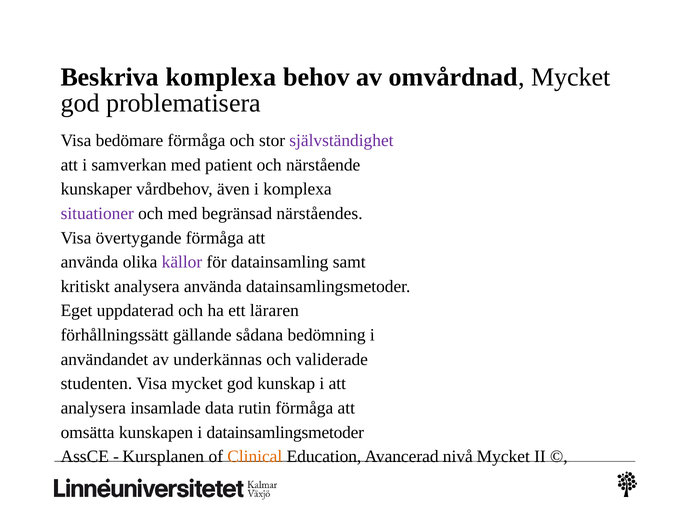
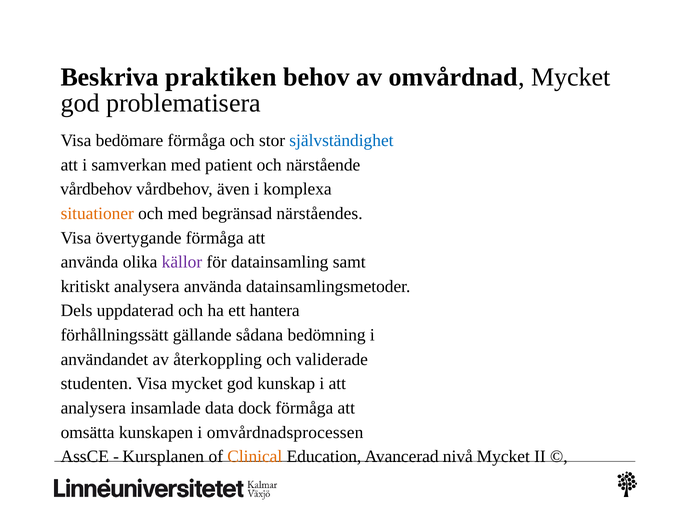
Beskriva komplexa: komplexa -> praktiken (221, 77)
självständighet colour: purple -> blue (341, 141)
kunskaper: kunskaper -> vårdbehov (96, 189)
situationer colour: purple -> orange (97, 214)
Eget: Eget -> Dels (77, 311)
läraren: läraren -> hantera (275, 311)
underkännas: underkännas -> återkoppling (218, 360)
rutin: rutin -> dock (255, 408)
i datainsamlingsmetoder: datainsamlingsmetoder -> omvårdnadsprocessen (285, 432)
